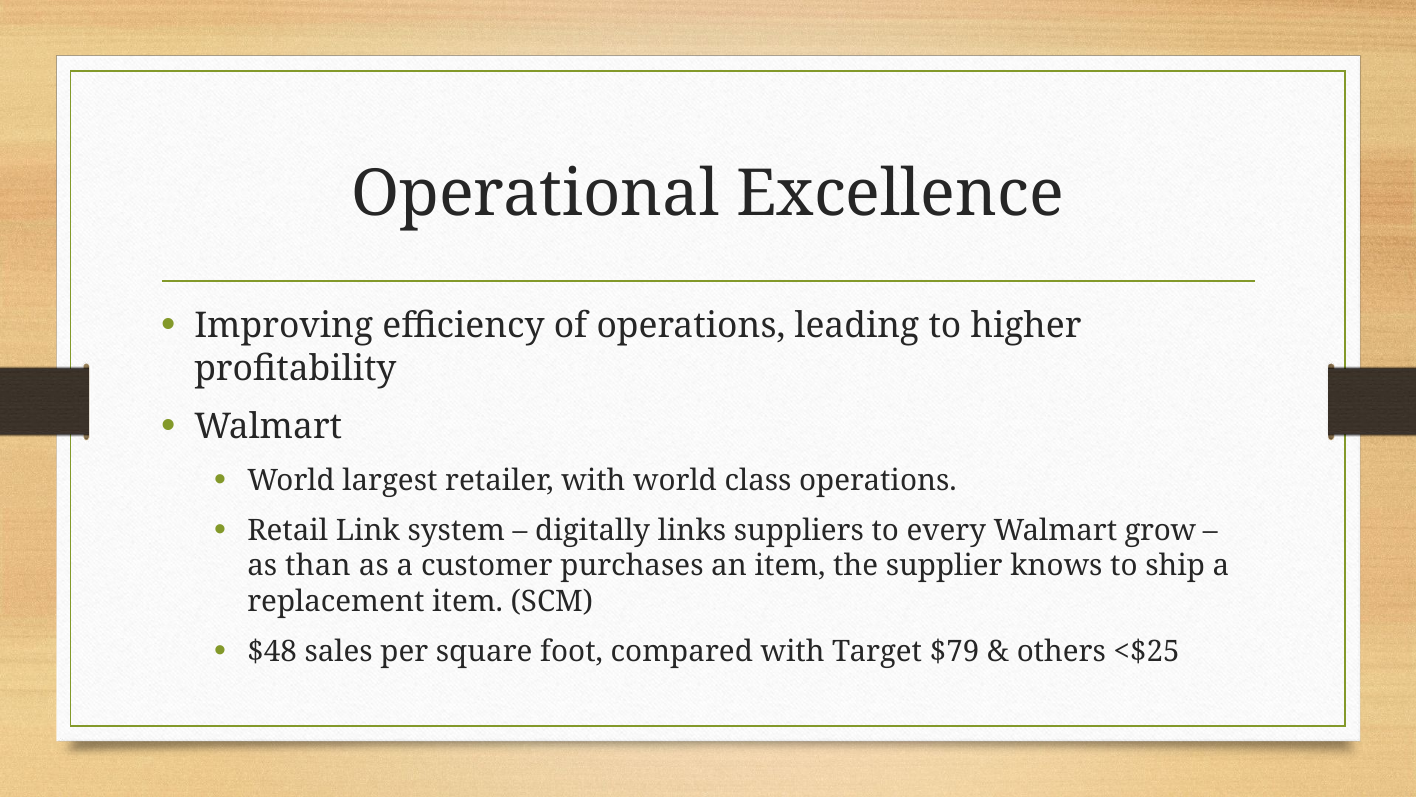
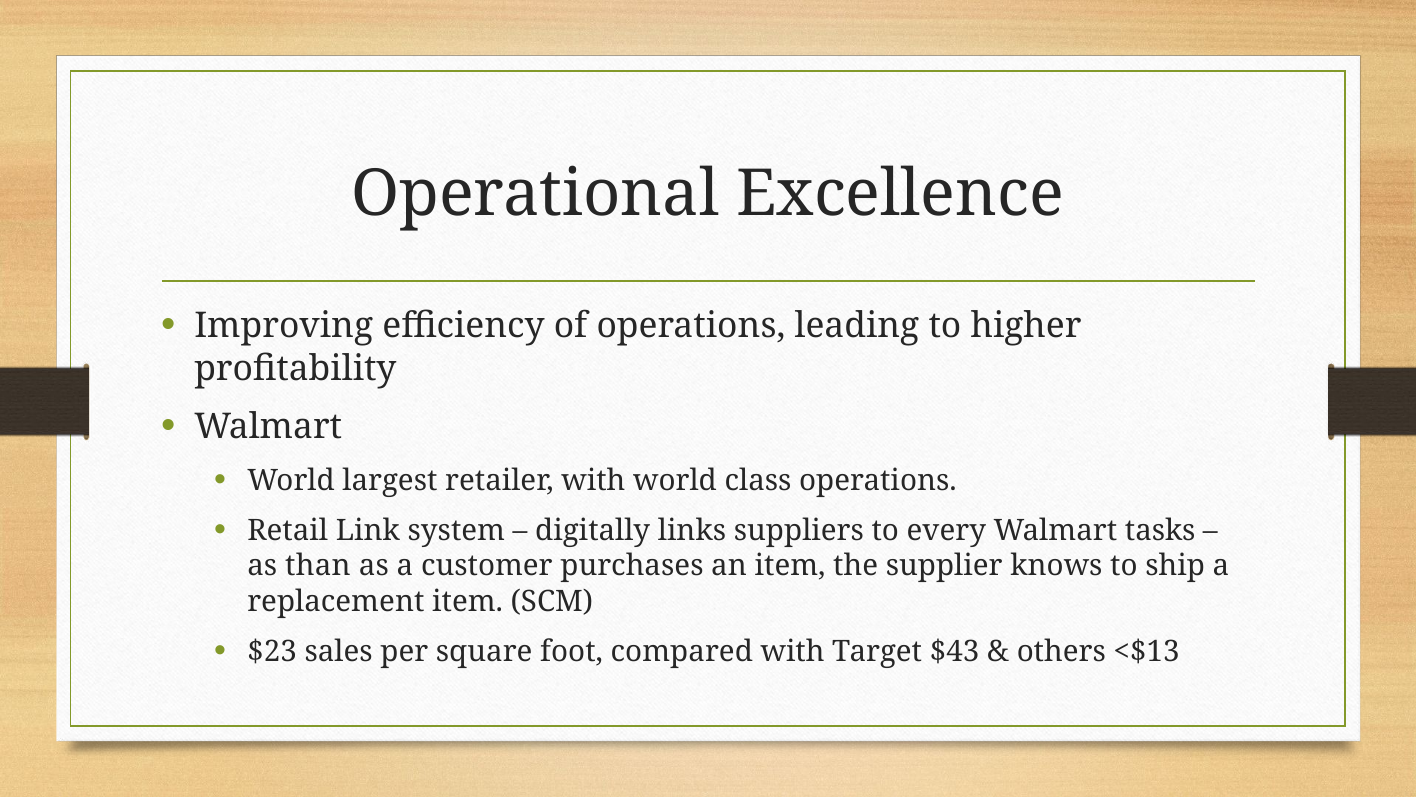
grow: grow -> tasks (1160, 530)
$48: $48 -> $23 (272, 651)
$79: $79 -> $43 (955, 651)
<$25: <$25 -> <$13 (1147, 651)
